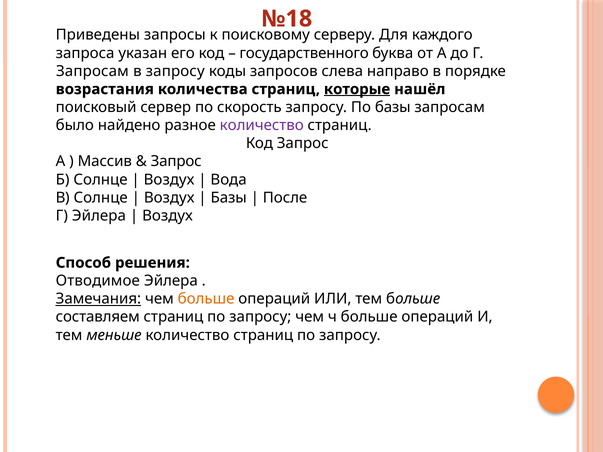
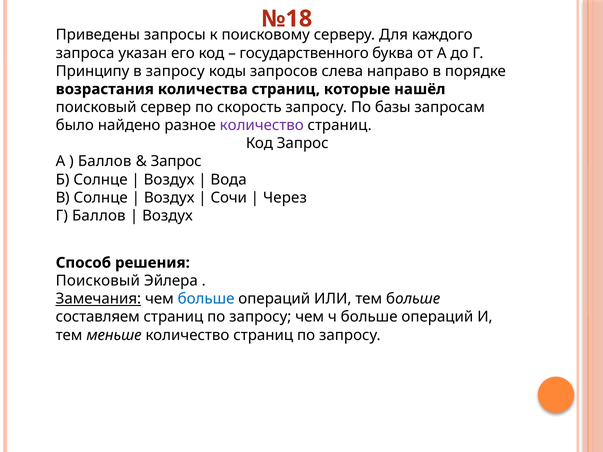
Запросам: Запросам -> Принципу (93, 71)
которые underline: present -> none (357, 89)
Массив: Массив -> Баллов (105, 162)
Базы: Базы -> Сочи (229, 198)
После: После -> Через (285, 198)
Г Эйлера: Эйлера -> Баллов (99, 216)
Отводимое: Отводимое -> Поисковый (98, 281)
больше colour: orange -> blue (206, 299)
